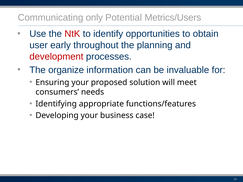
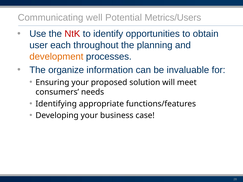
only: only -> well (94, 18)
early: early -> each (61, 45)
development colour: red -> orange (56, 57)
